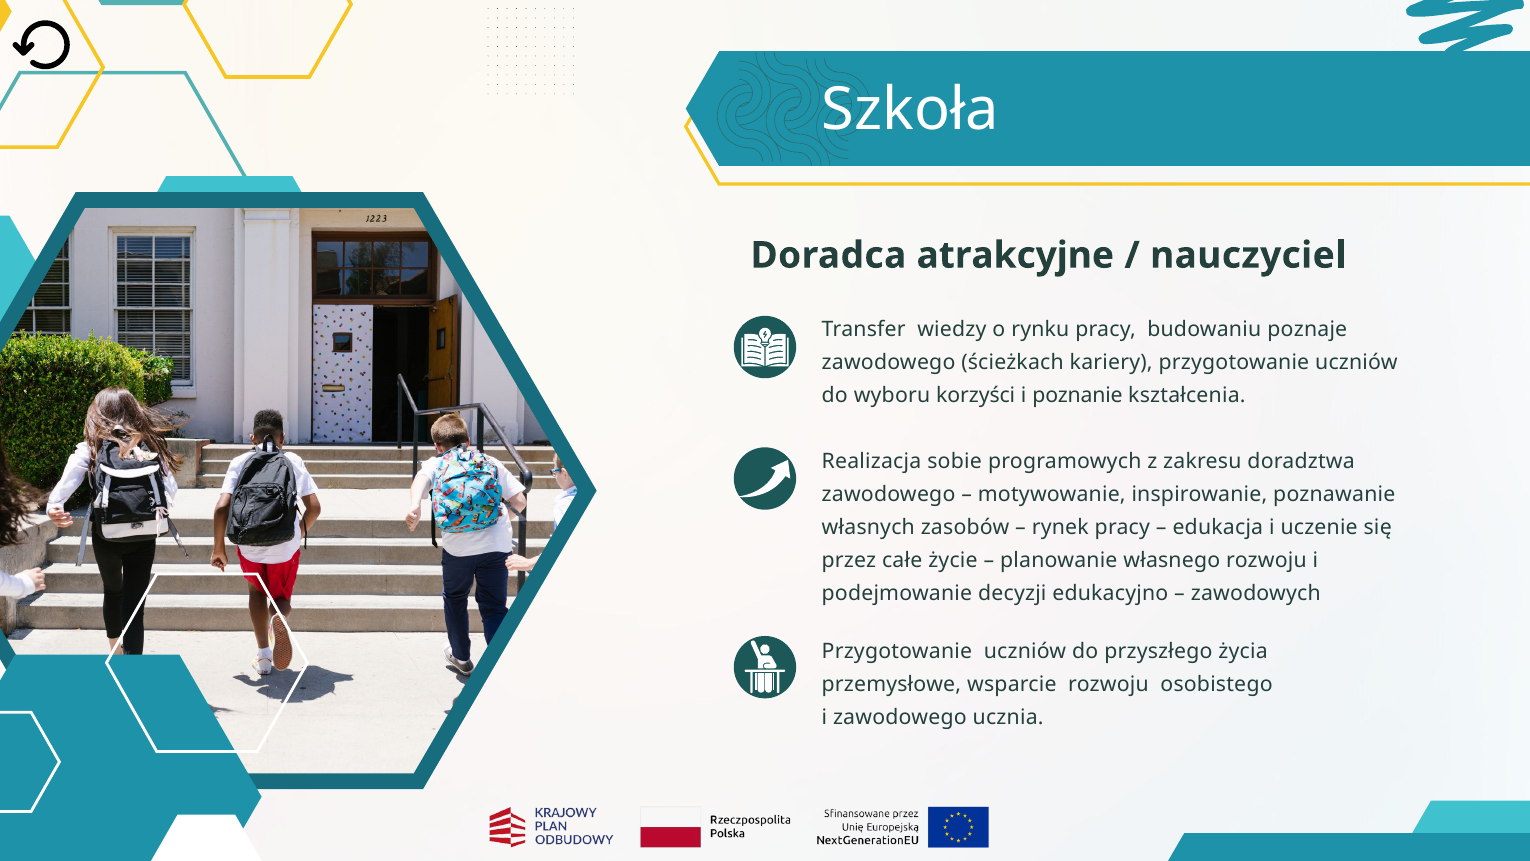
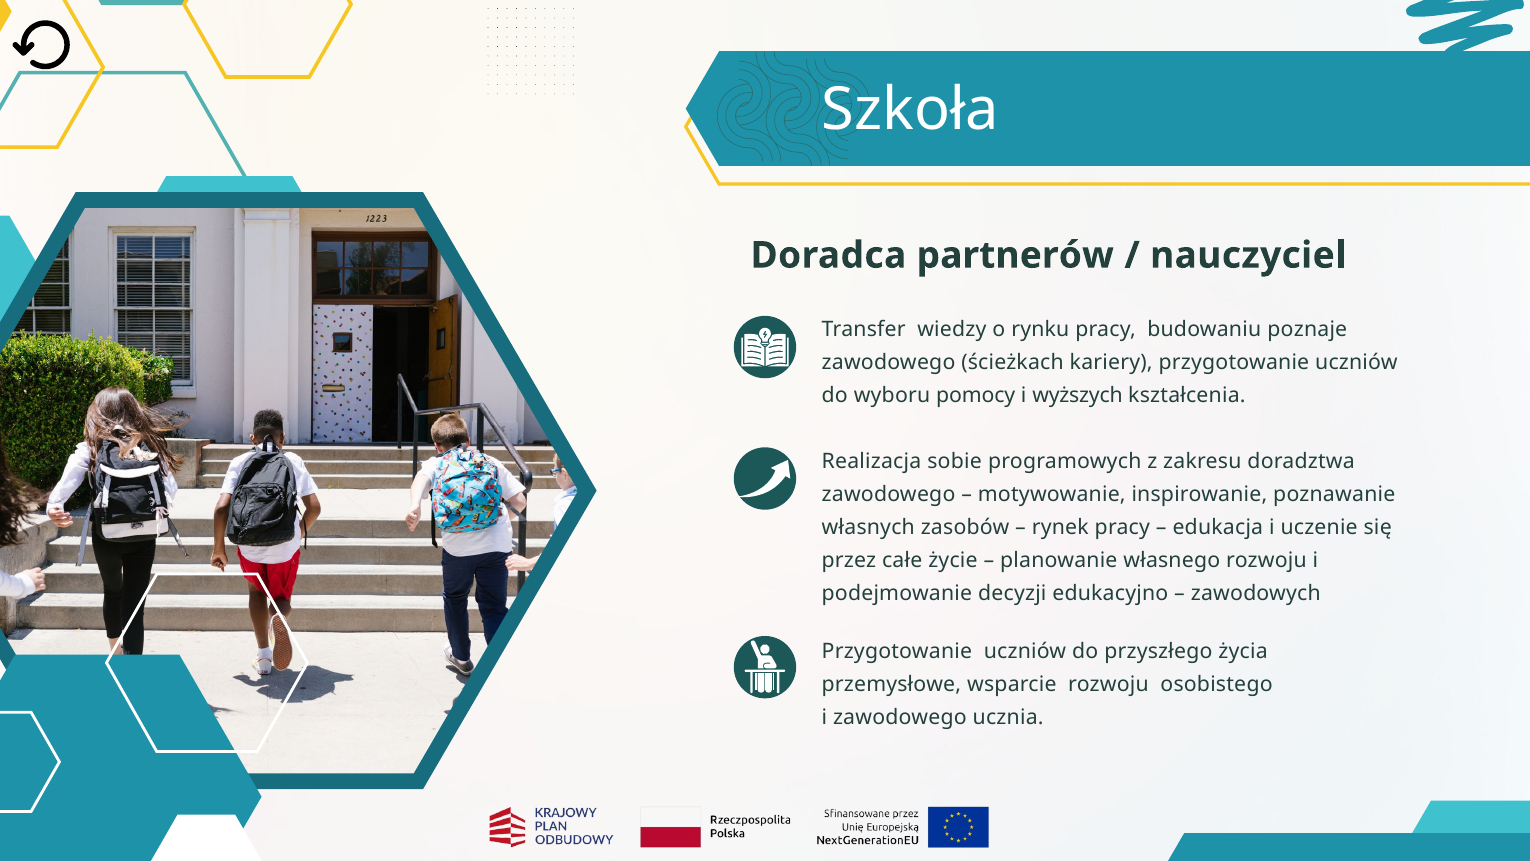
atrakcyjne: atrakcyjne -> partnerów (1015, 255)
korzyści: korzyści -> pomocy (976, 395)
poznanie: poznanie -> wyższych (1077, 395)
